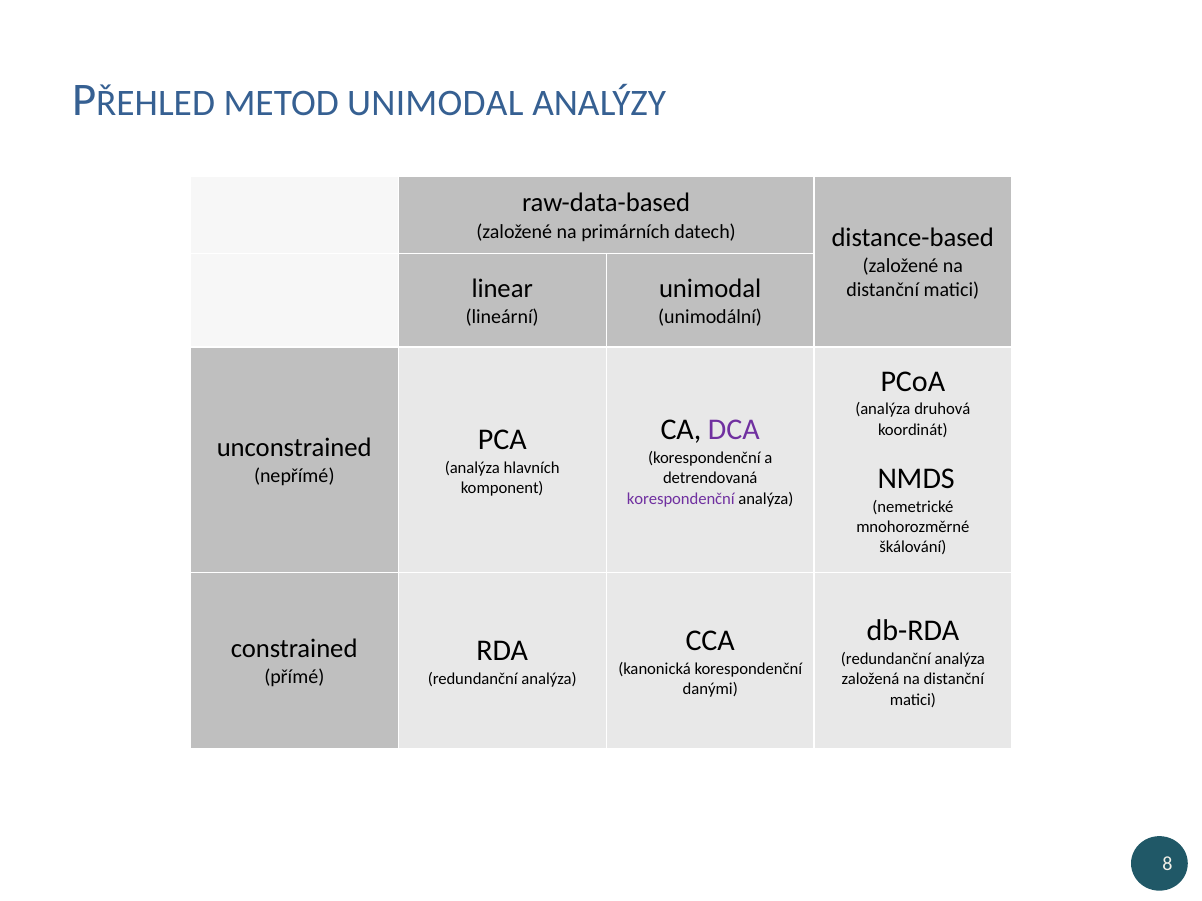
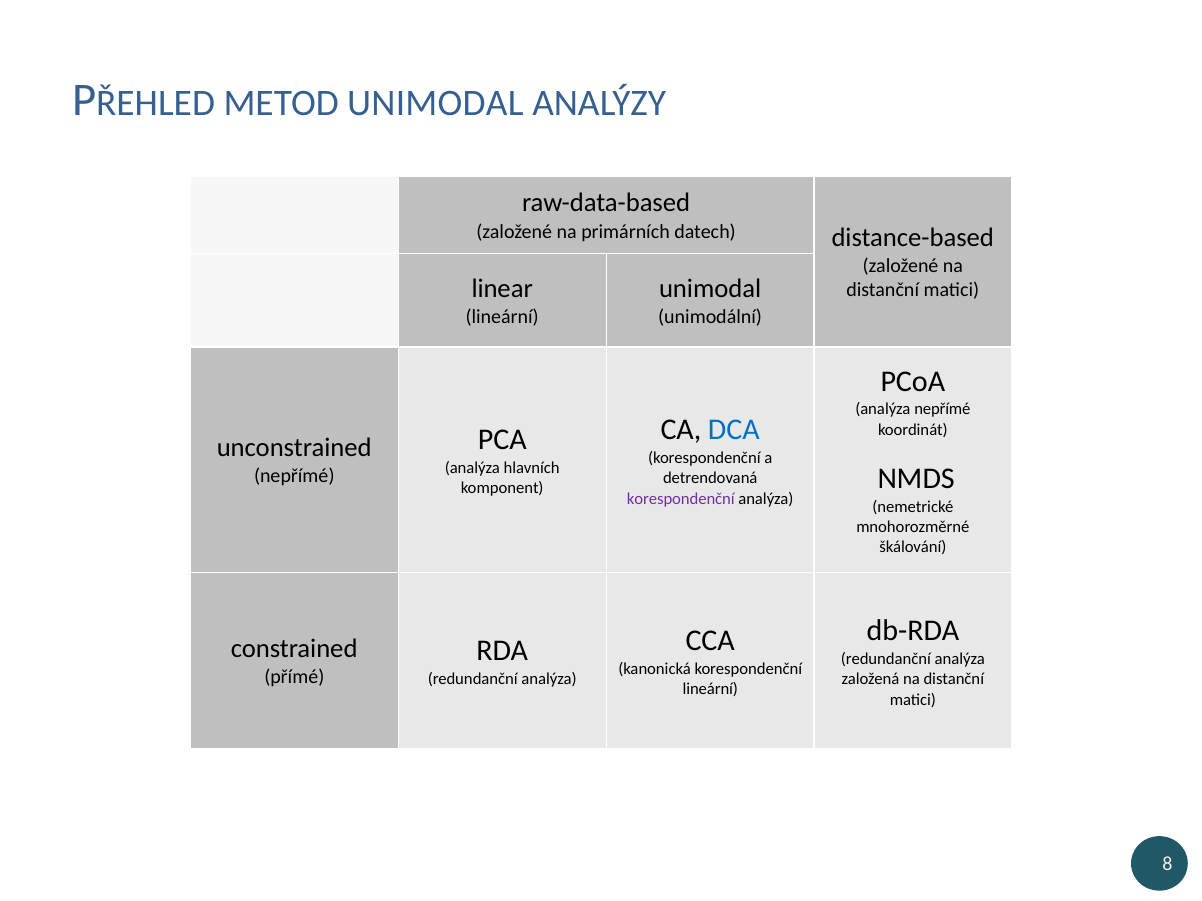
analýza druhová: druhová -> nepřímé (942, 410)
DCA colour: purple -> blue (734, 430)
danými: danými -> lineární (710, 690)
